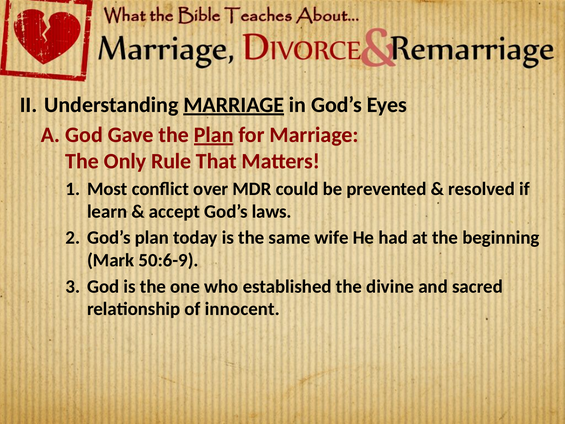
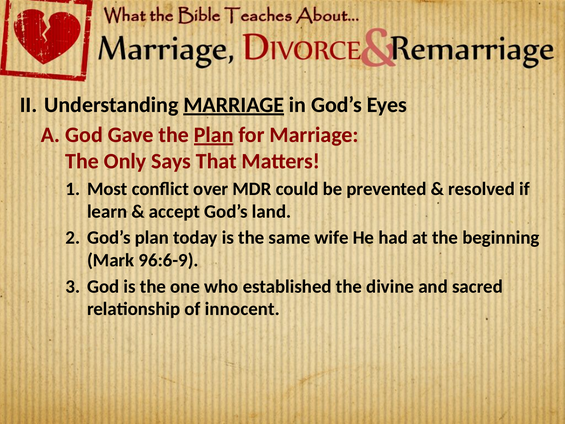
Rule: Rule -> Says (171, 161)
laws: laws -> land (272, 211)
50:6-9: 50:6-9 -> 96:6-9 (169, 260)
